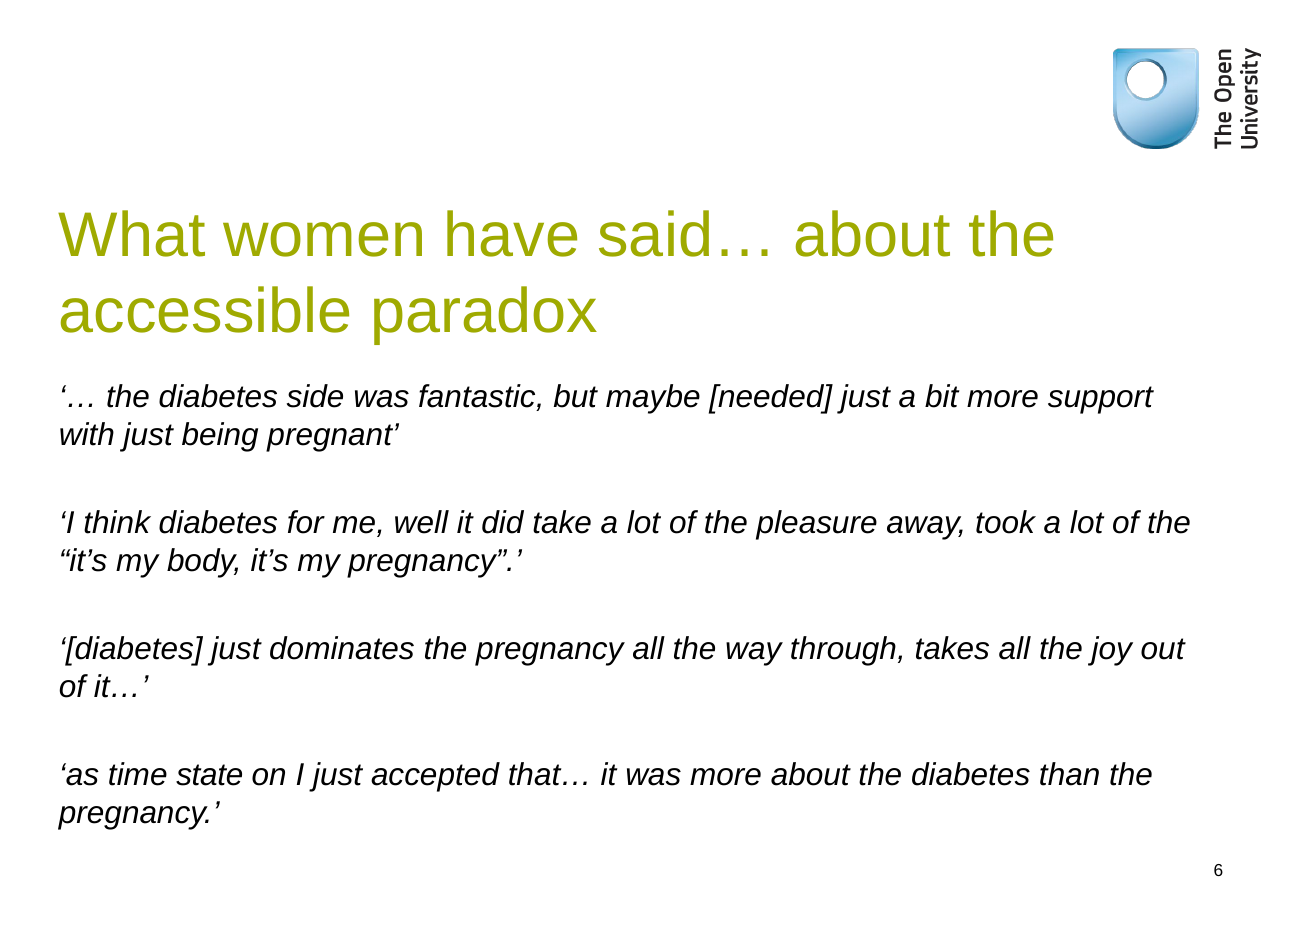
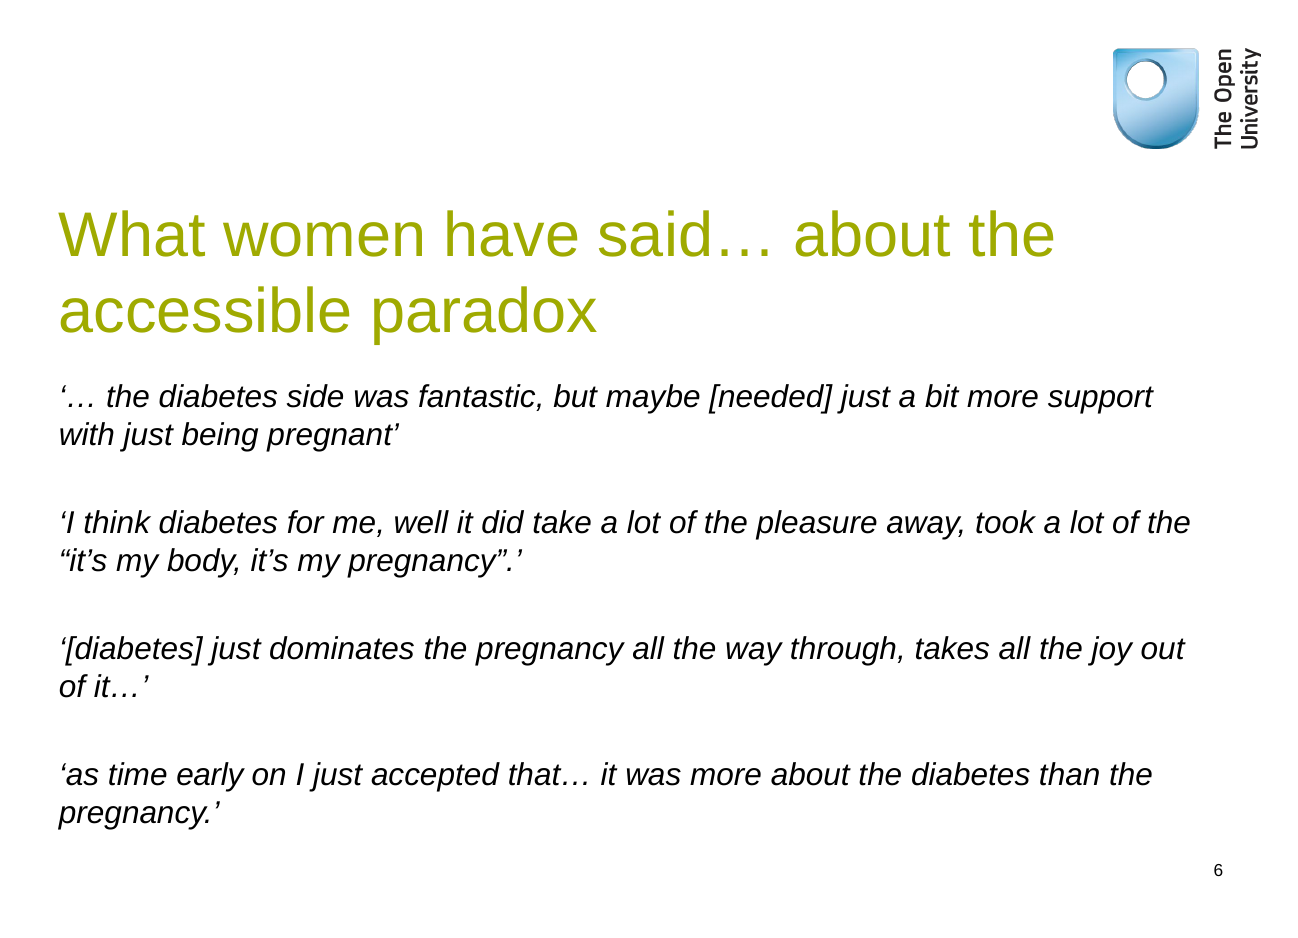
state: state -> early (210, 775)
